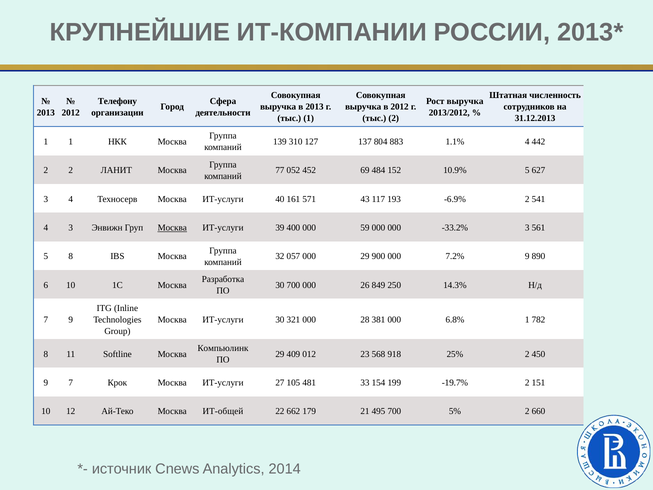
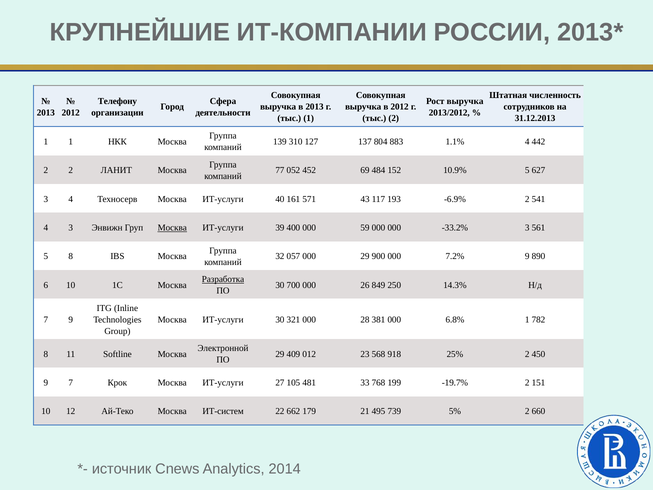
Разработка underline: none -> present (223, 279)
Компьюлинк: Компьюлинк -> Электронной (223, 348)
154: 154 -> 768 (378, 383)
ИТ-общей: ИТ-общей -> ИТ-систем (223, 411)
495 700: 700 -> 739 (394, 411)
